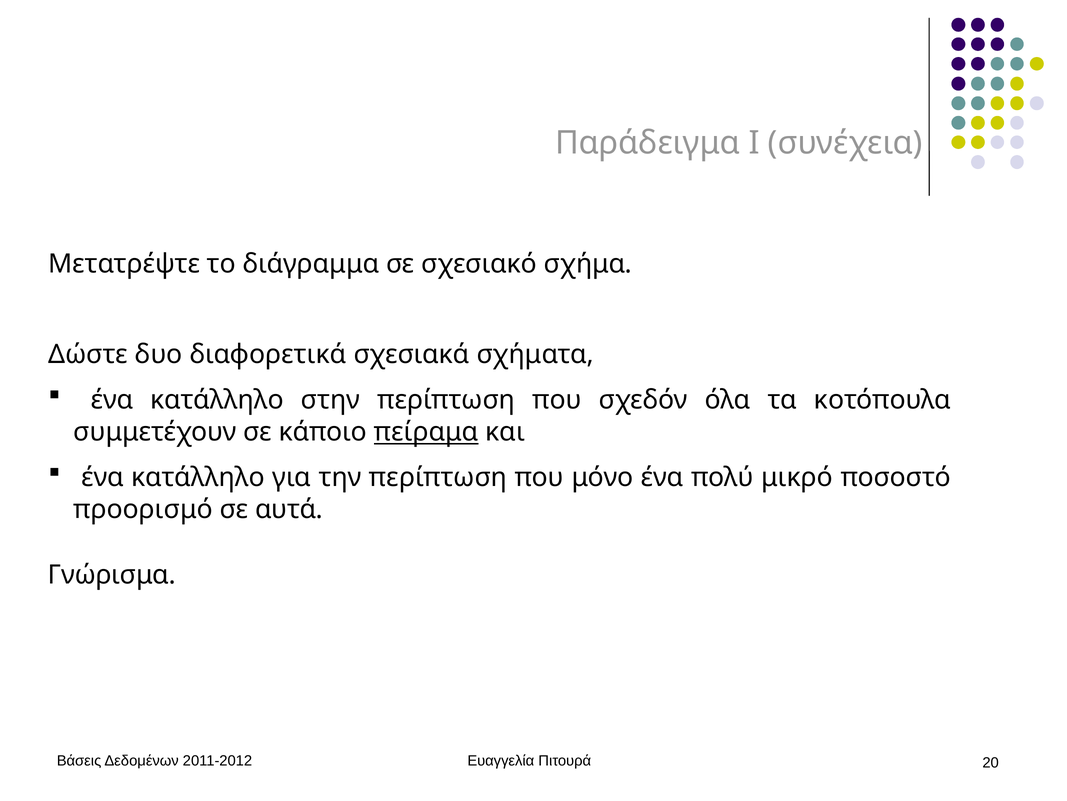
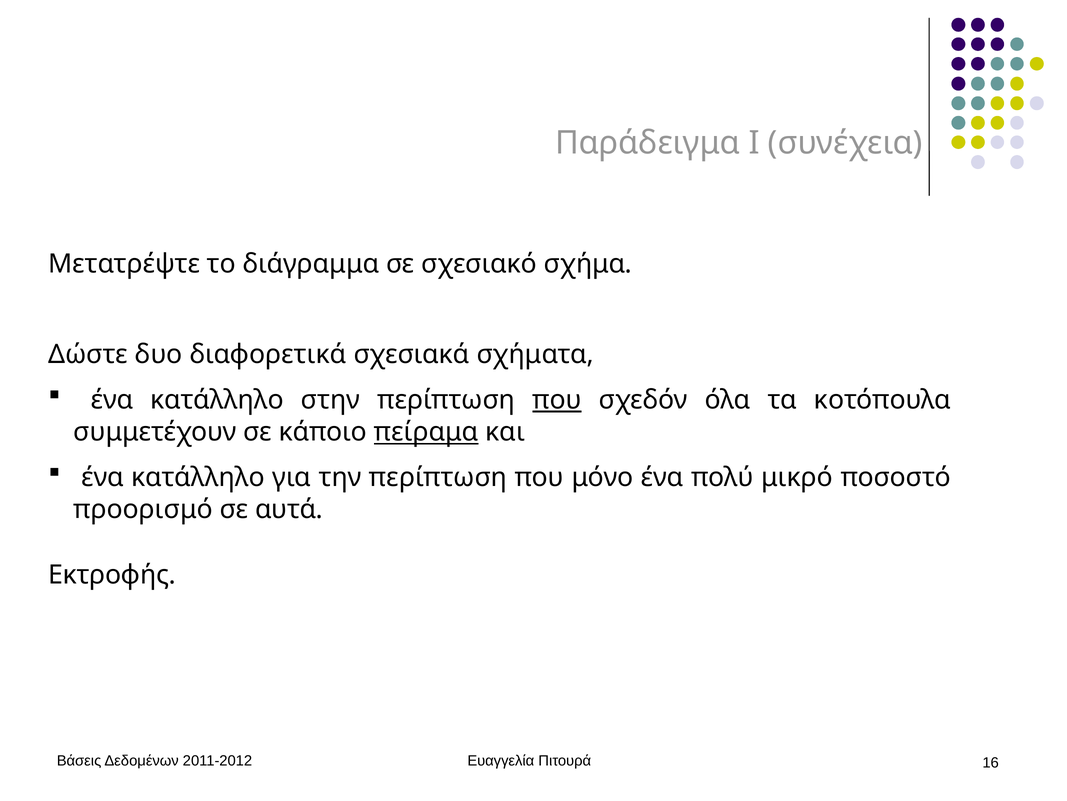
που underline: none -> present (557, 400)
Γνώρισμα: Γνώρισμα -> Εκτροφής (112, 575)
20: 20 -> 16 (991, 762)
